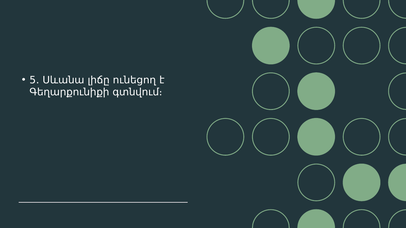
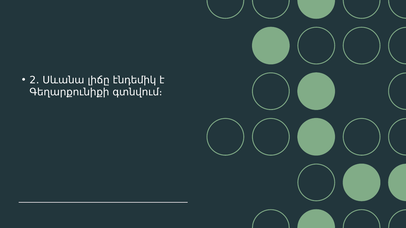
5․: 5․ -> 2․ (34, 80)
ունեցող: ունեցող -> էնդեմիկ (134, 80)
